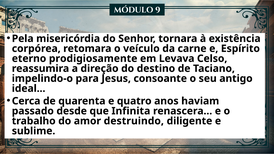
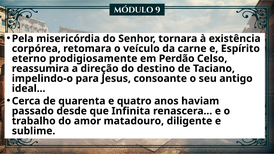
Levava: Levava -> Perdão (177, 59)
destruindo: destruindo -> matadouro (134, 121)
